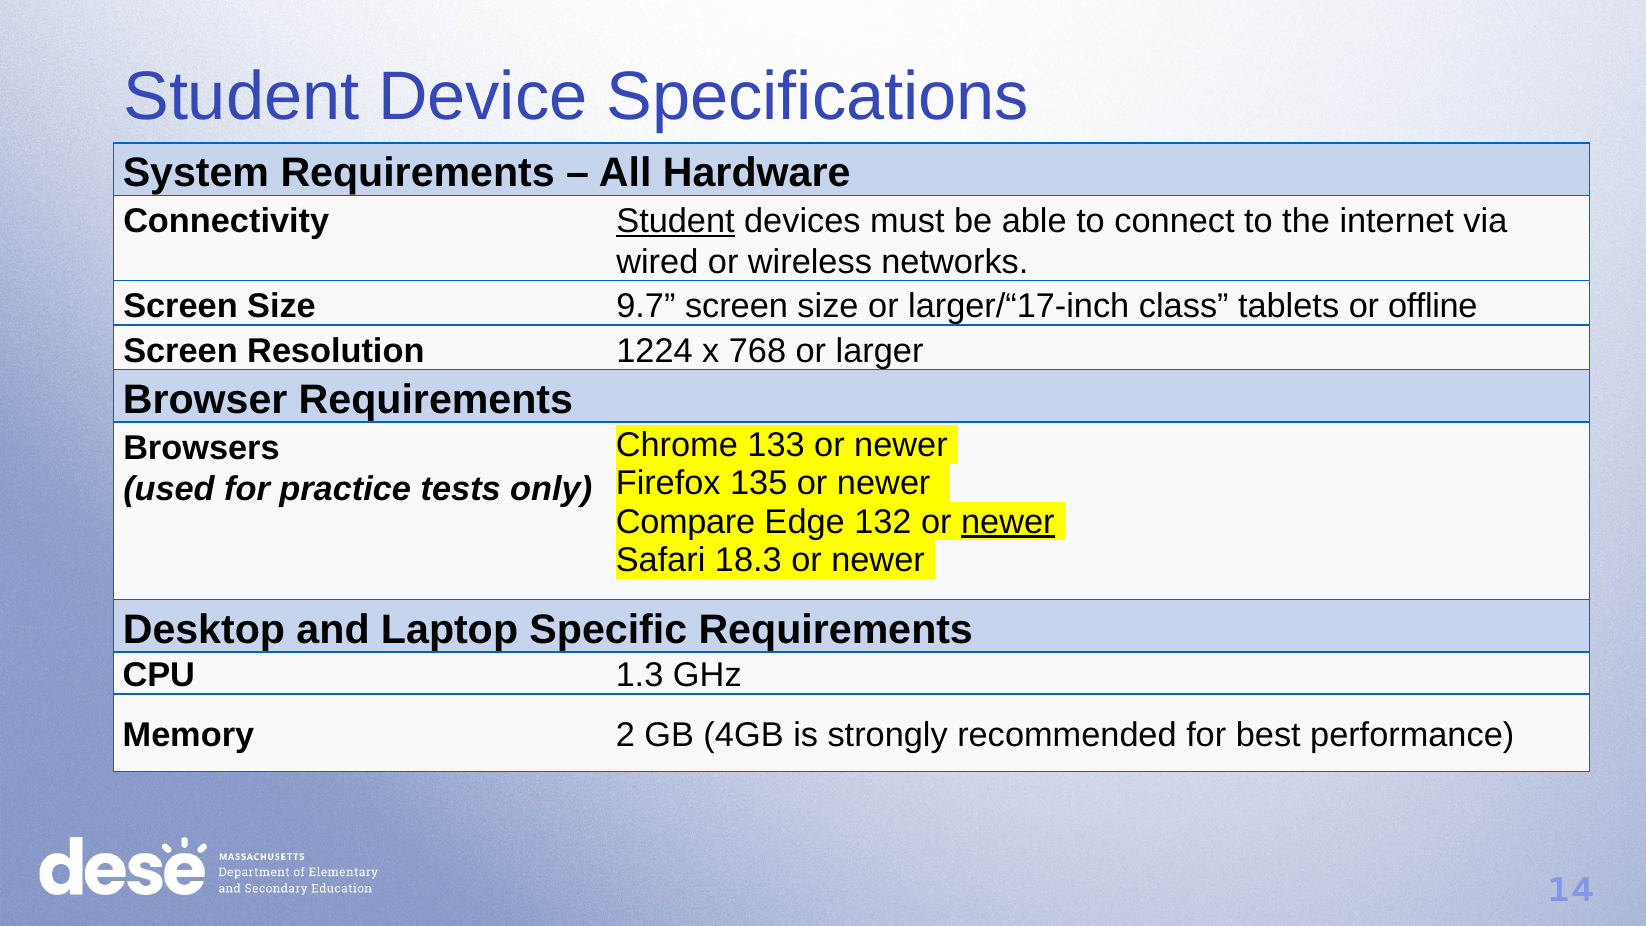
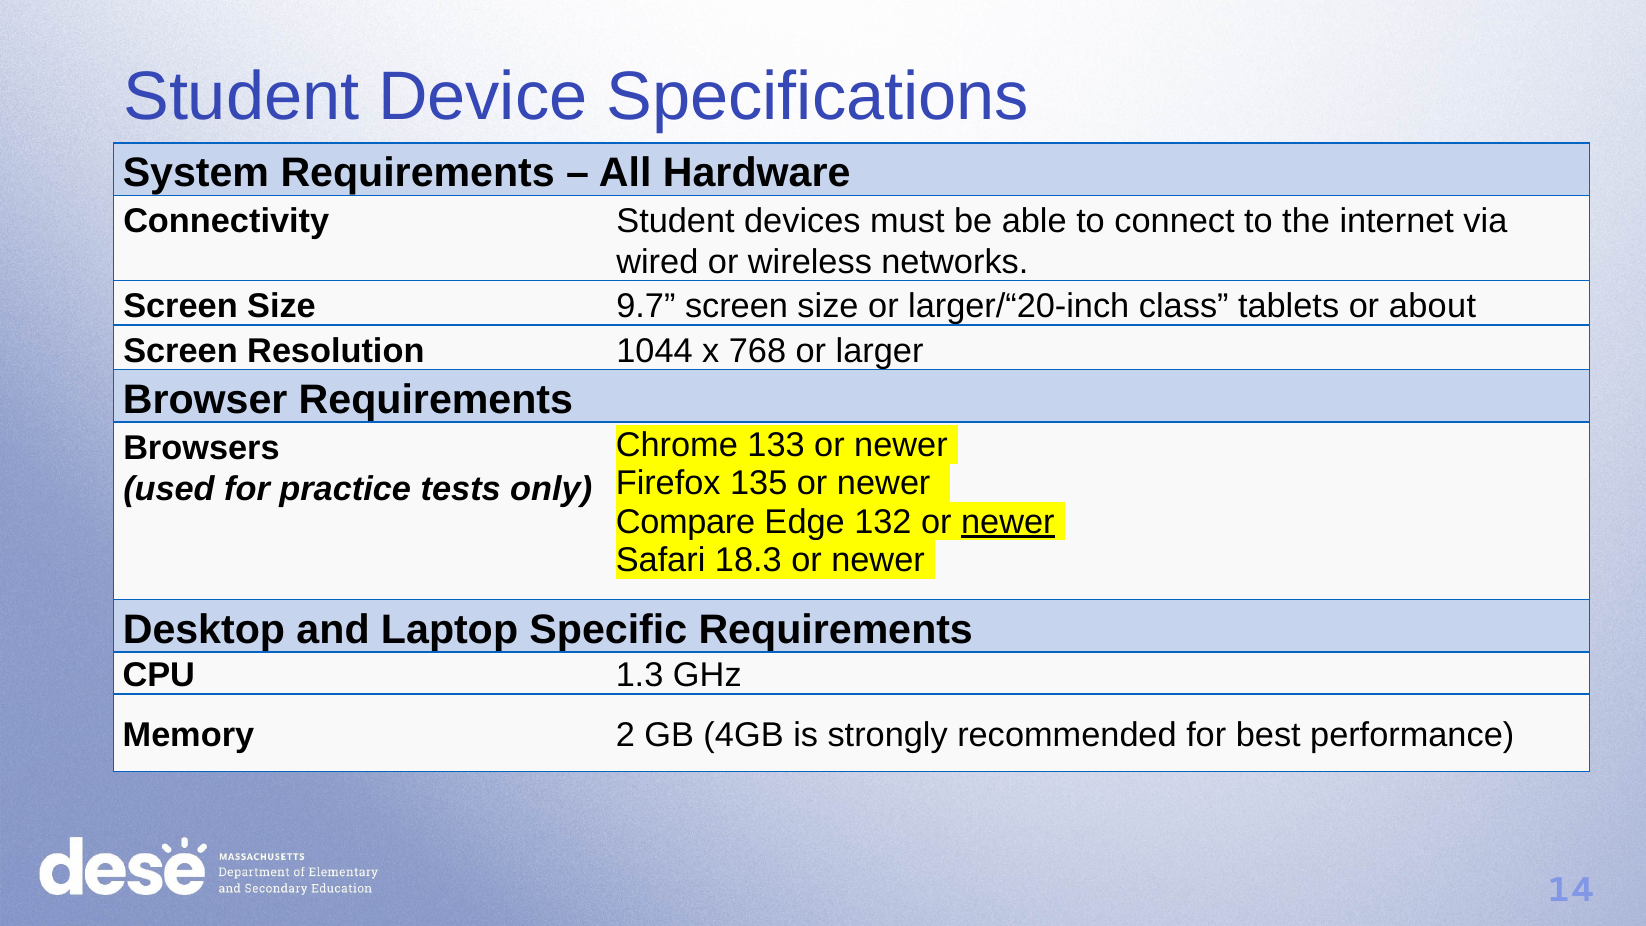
Student underline: present -> none (676, 221)
larger/“17-inch: larger/“17-inch -> larger/“20-inch (1019, 307)
offline: offline -> about (1432, 307)
1224: 1224 -> 1044 (655, 351)
